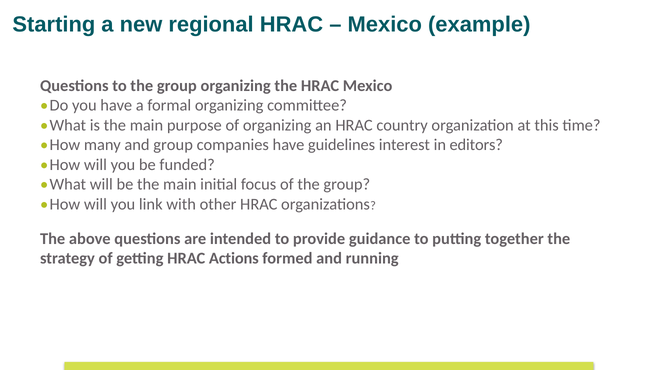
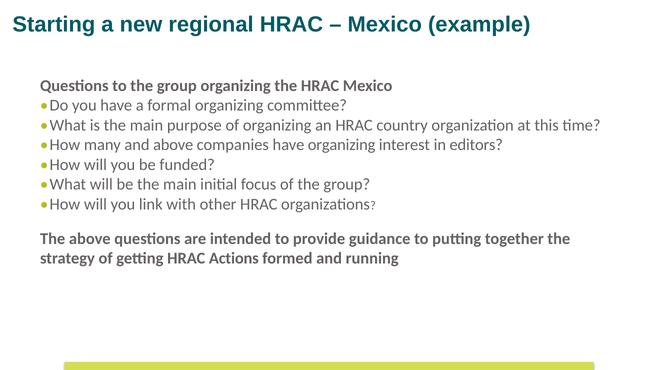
and group: group -> above (173, 145)
have guidelines: guidelines -> organizing (342, 145)
